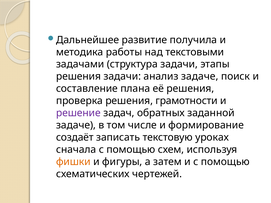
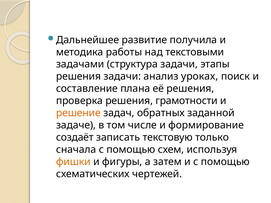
анализ задаче: задаче -> уроках (200, 77)
решение colour: purple -> orange (78, 113)
уроках: уроках -> только (212, 138)
